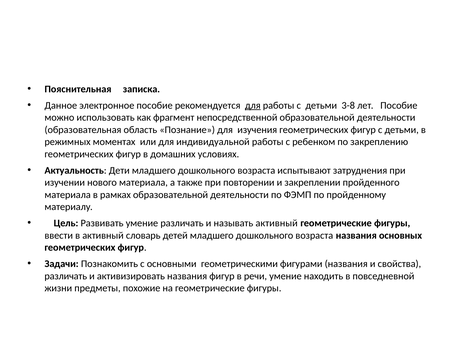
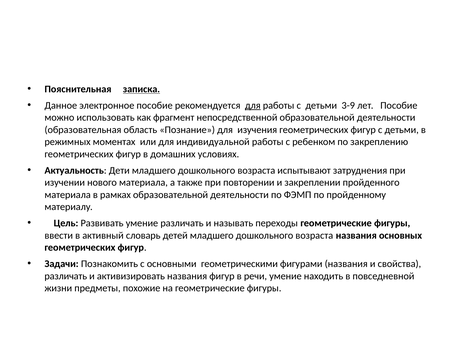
записка underline: none -> present (141, 89)
3-8: 3-8 -> 3-9 (348, 105)
называть активный: активный -> переходы (277, 223)
